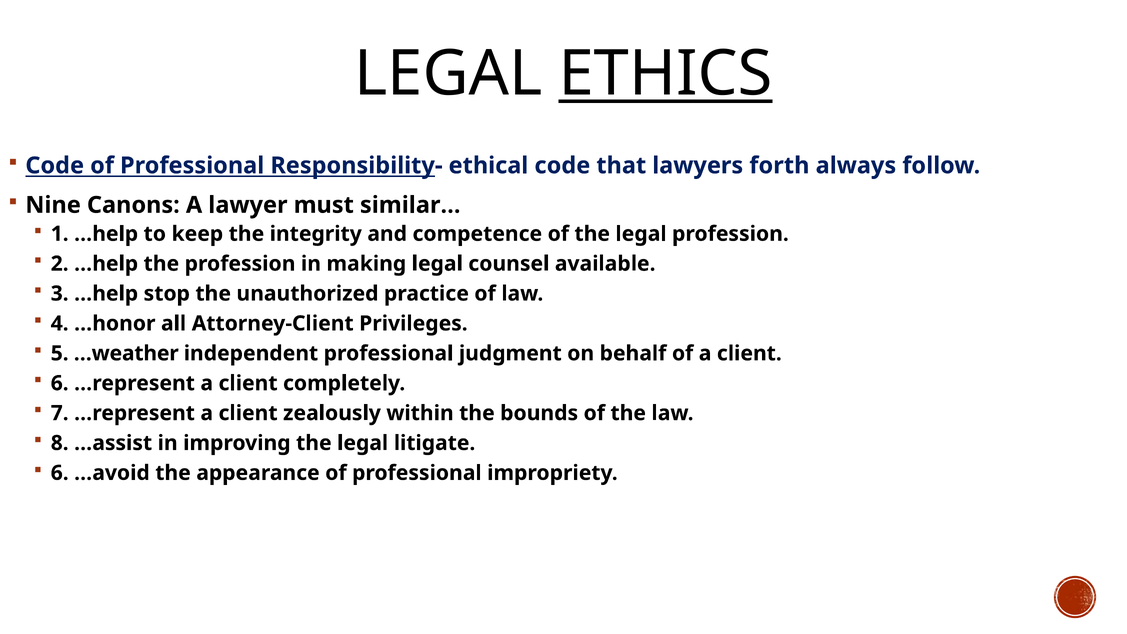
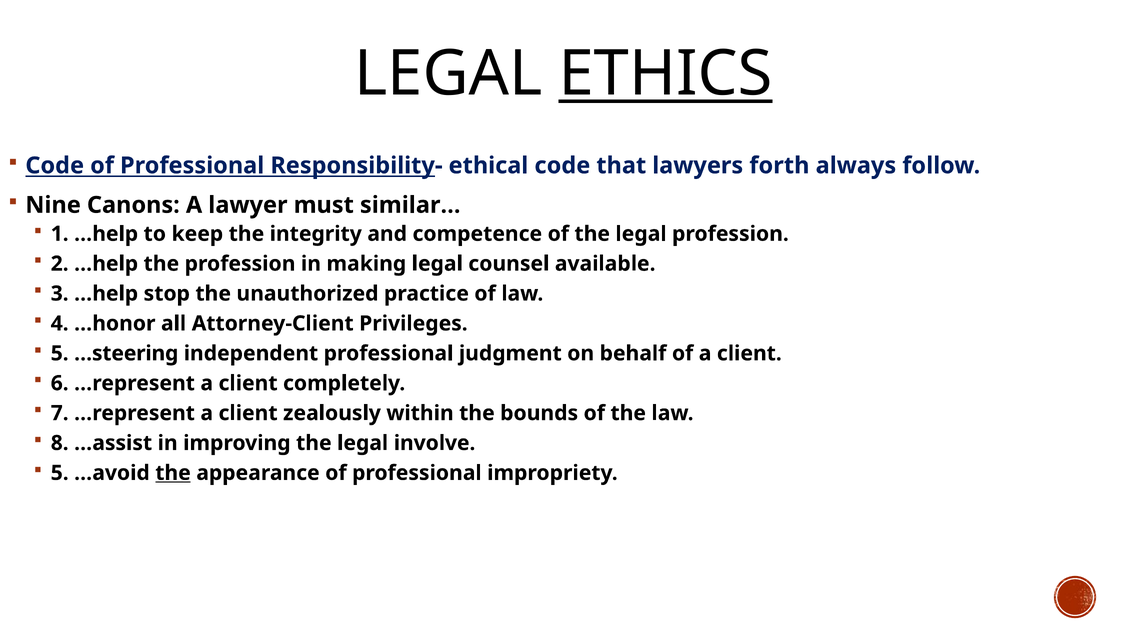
…weather: …weather -> …steering (126, 353)
litigate: litigate -> involve (435, 443)
6: 6 -> 5 (60, 473)
the underline: none -> present (173, 473)
